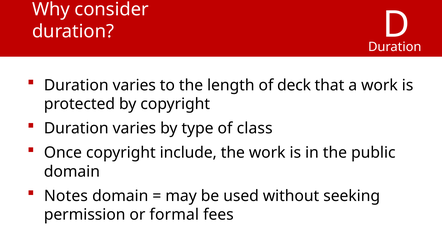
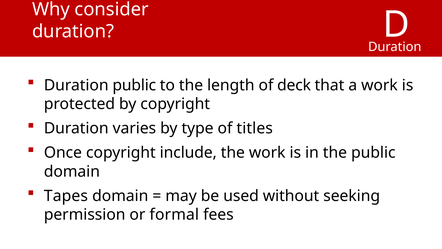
varies: varies -> public (134, 85)
class: class -> titles (255, 128)
Notes: Notes -> Tapes (66, 196)
